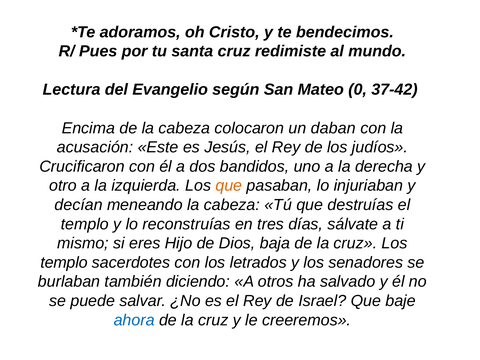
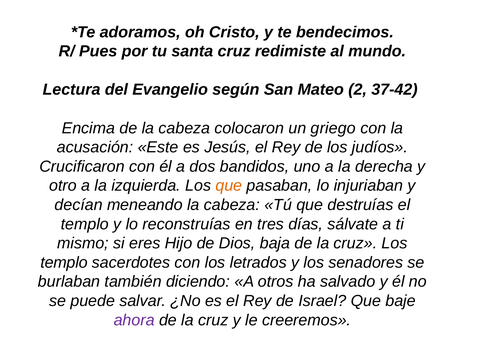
0: 0 -> 2 (358, 90)
daban: daban -> griego (333, 128)
ahora colour: blue -> purple (134, 320)
